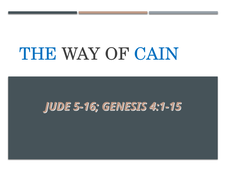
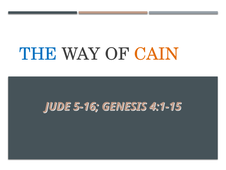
CAIN colour: blue -> orange (156, 54)
